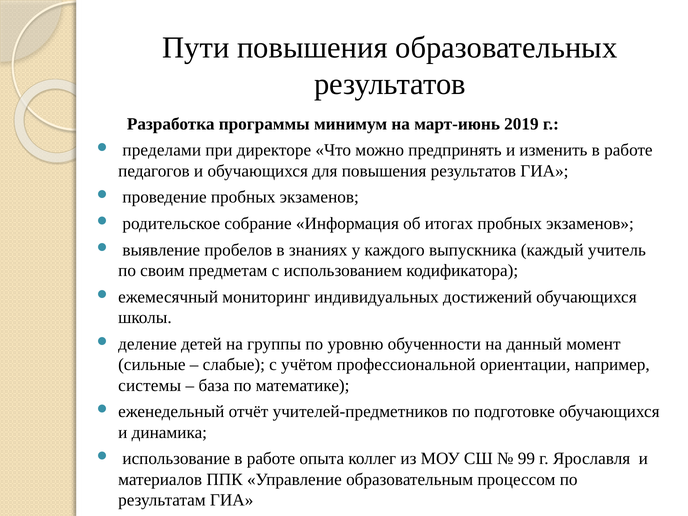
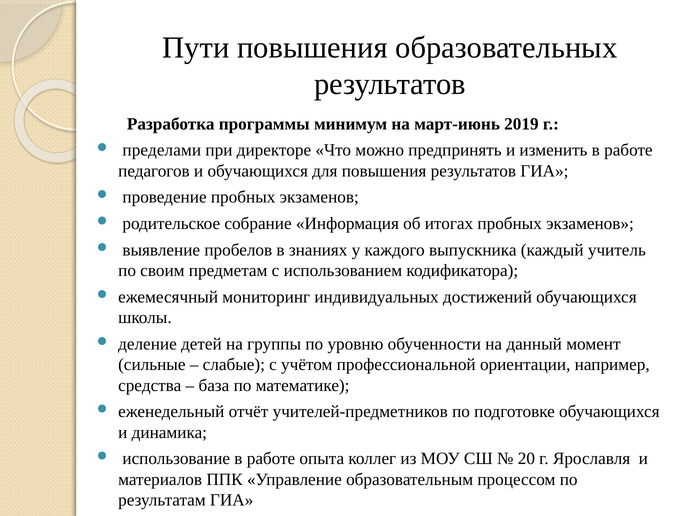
системы: системы -> средства (150, 385)
99: 99 -> 20 (526, 459)
